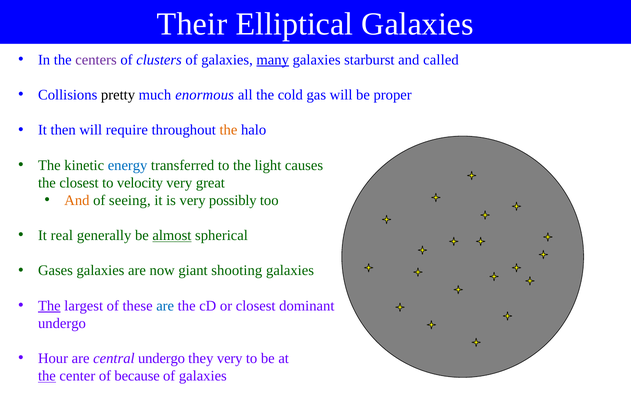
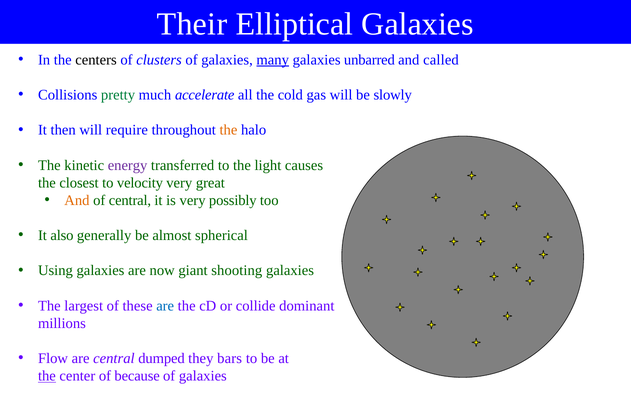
centers colour: purple -> black (96, 60)
starburst: starburst -> unbarred (369, 60)
pretty colour: black -> green (118, 95)
enormous: enormous -> accelerate (205, 95)
proper: proper -> slowly (393, 95)
energy colour: blue -> purple (128, 165)
of seeing: seeing -> central (130, 200)
real: real -> also (62, 235)
almost underline: present -> none (172, 235)
Gases: Gases -> Using (55, 270)
The underline: present -> none (49, 305)
or closest: closest -> collide (256, 305)
undergo: undergo -> millions (62, 323)
Hour: Hour -> Flow (53, 358)
central undergo: undergo -> dumped (162, 358)
they very: very -> bars (230, 358)
